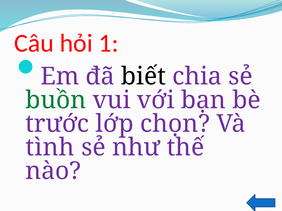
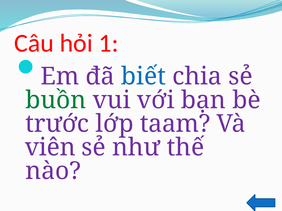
biết colour: black -> blue (143, 77)
chọn: chọn -> taam (175, 124)
tình: tình -> viên (50, 148)
